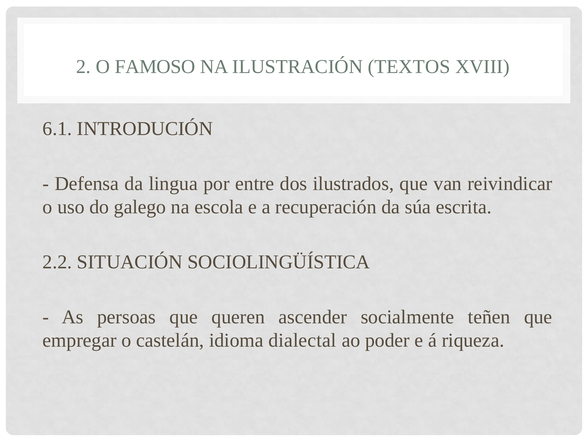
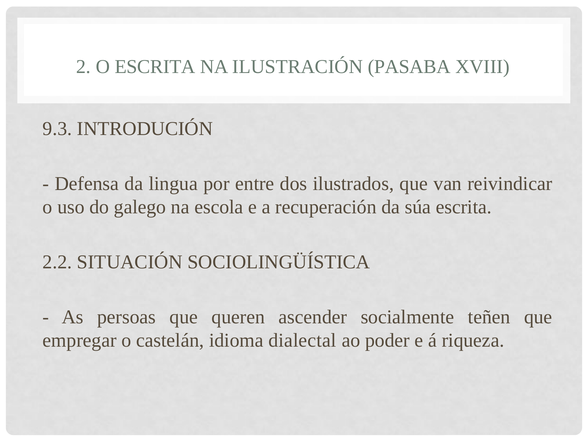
O FAMOSO: FAMOSO -> ESCRITA (155, 67)
TEXTOS: TEXTOS -> PASABA (409, 67)
6.1: 6.1 -> 9.3 (57, 129)
